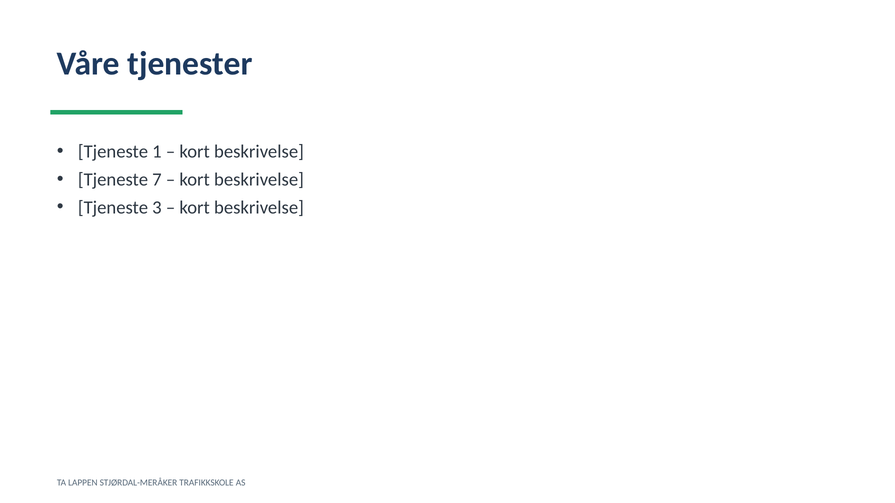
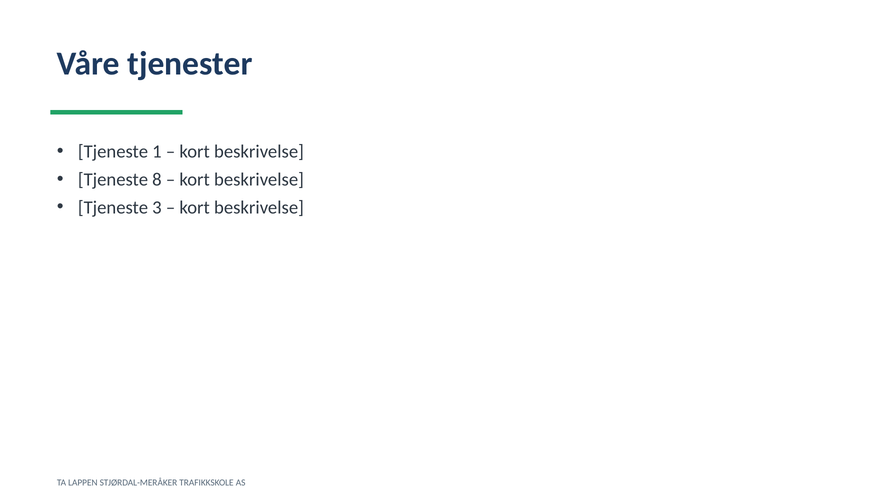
7: 7 -> 8 (157, 180)
